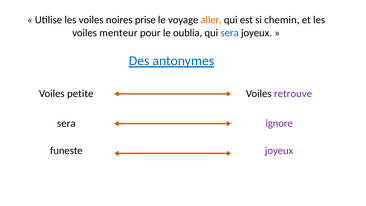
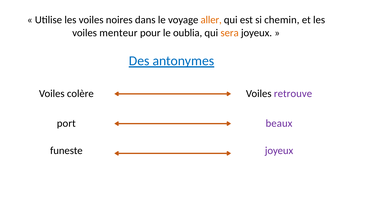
prise: prise -> dans (145, 20)
sera colour: blue -> orange (230, 33)
petite: petite -> colère (80, 93)
sera: sera -> port (66, 123)
ignore: ignore -> beaux (279, 123)
